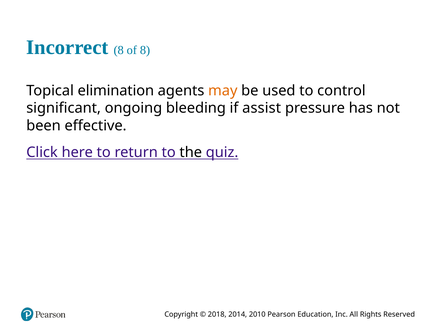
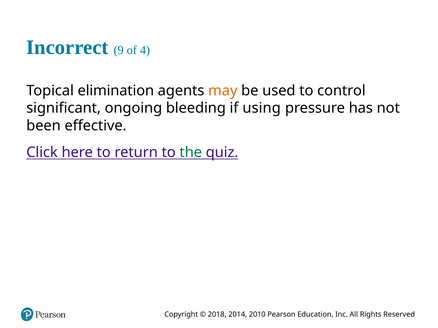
Incorrect 8: 8 -> 9 (119, 50)
of 8: 8 -> 4 (145, 50)
assist: assist -> using (262, 108)
the colour: black -> green (191, 152)
